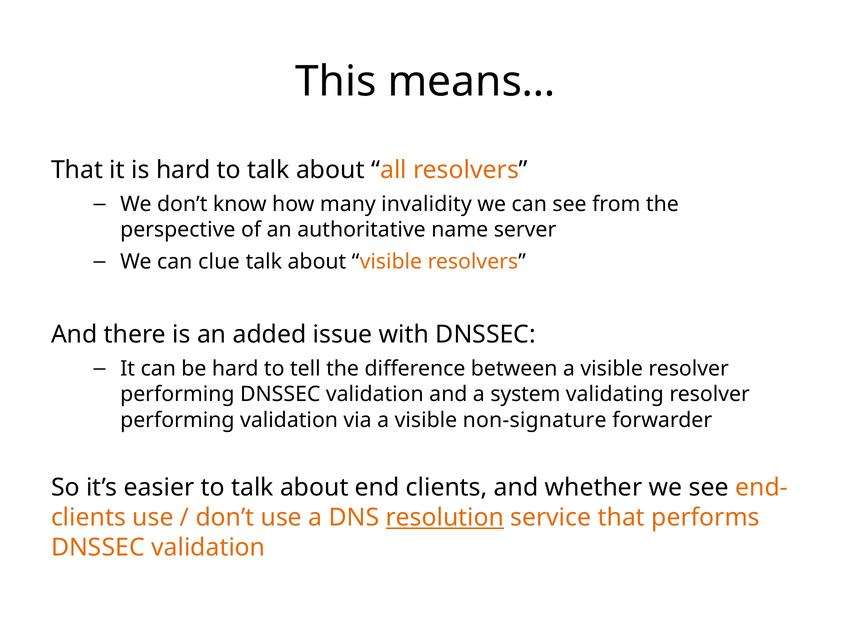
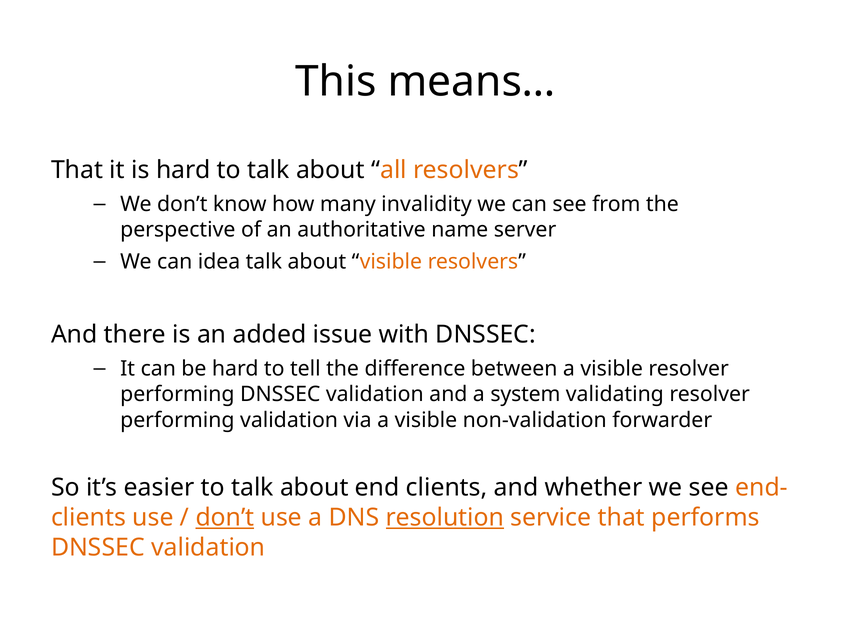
clue: clue -> idea (219, 262)
non-signature: non-signature -> non-validation (535, 419)
don’t underline: none -> present (225, 517)
